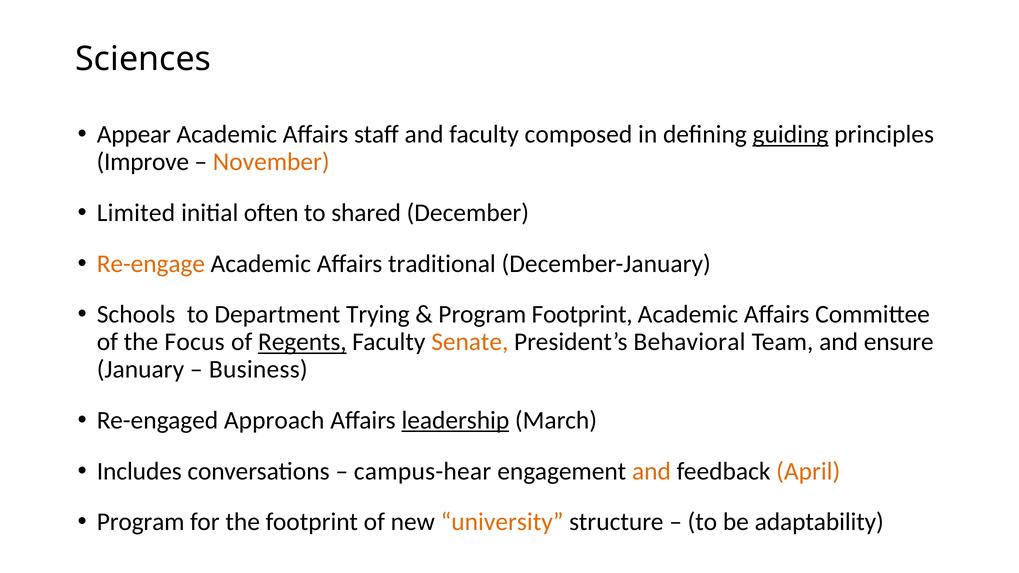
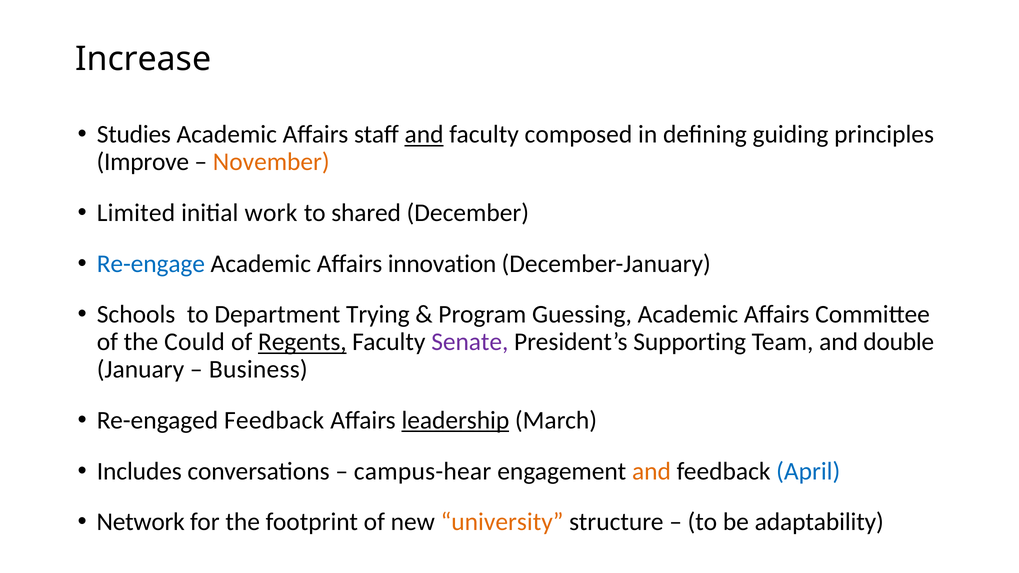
Sciences: Sciences -> Increase (143, 59)
Appear: Appear -> Studies (134, 135)
and underline: none -> present (424, 135)
guiding underline: present -> none (791, 135)
often: often -> work (271, 213)
Re-engage colour: orange -> blue (151, 264)
traditional: traditional -> innovation (442, 264)
Program Footprint: Footprint -> Guessing (582, 315)
Focus: Focus -> Could (195, 342)
Senate colour: orange -> purple (470, 342)
Behavioral: Behavioral -> Supporting (690, 342)
ensure: ensure -> double (899, 342)
Re-engaged Approach: Approach -> Feedback (274, 421)
April colour: orange -> blue (808, 471)
Program: Program -> Network (141, 522)
